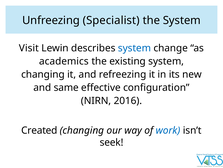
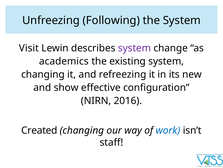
Specialist: Specialist -> Following (111, 20)
system colour: blue -> purple (134, 48)
same: same -> show (66, 87)
seek: seek -> staff (111, 142)
